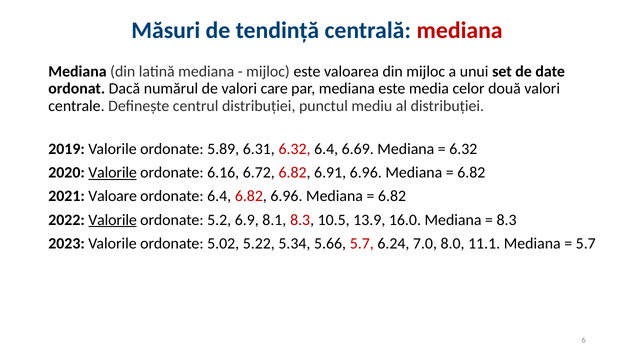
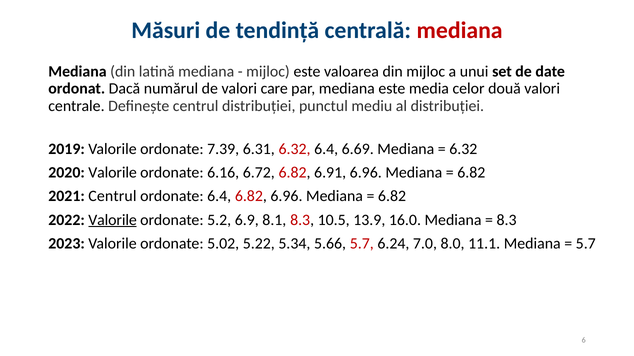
5.89: 5.89 -> 7.39 (223, 149)
Valorile underline: present -> none (113, 173)
2021 Valoare: Valoare -> Centrul (112, 197)
